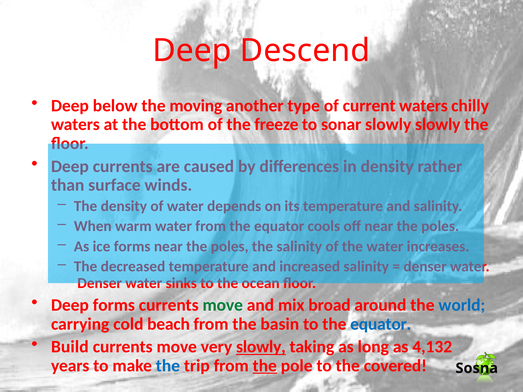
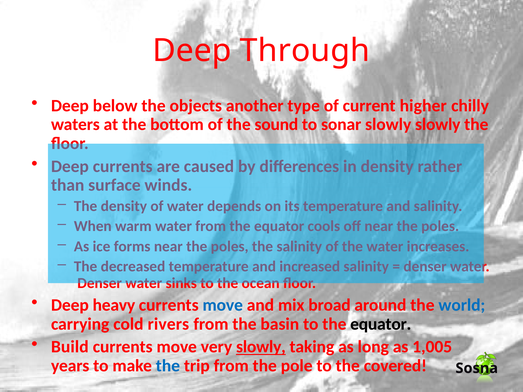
Descend: Descend -> Through (305, 51)
moving: moving -> objects (196, 106)
current waters: waters -> higher (423, 106)
freeze: freeze -> sound (276, 125)
Deep forms: forms -> heavy (114, 305)
move colour: green -> blue (223, 305)
beach: beach -> rivers (168, 324)
equator colour: blue -> black (381, 324)
4,132: 4,132 -> 1,005 (432, 347)
the underline: present -> none (265, 366)
